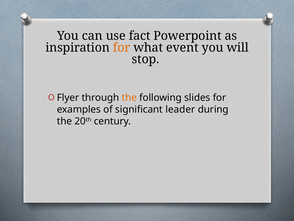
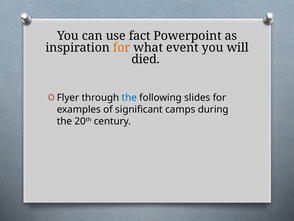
stop: stop -> died (146, 59)
the colour: orange -> blue (129, 97)
leader: leader -> camps (180, 109)
